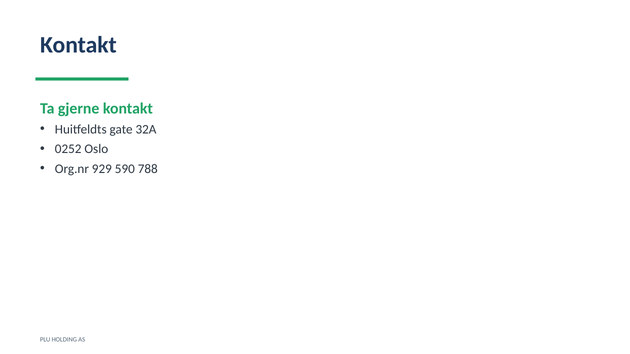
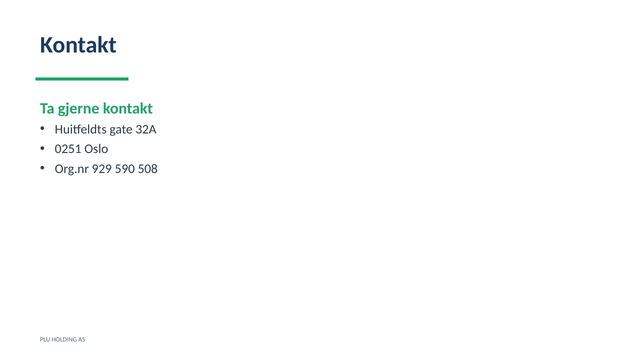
0252: 0252 -> 0251 (68, 149)
788: 788 -> 508 (148, 169)
